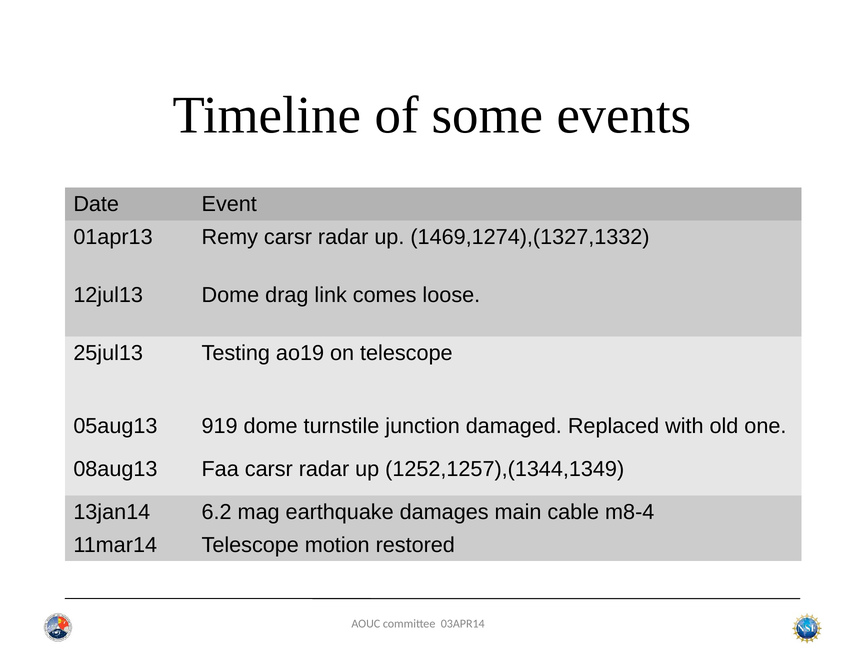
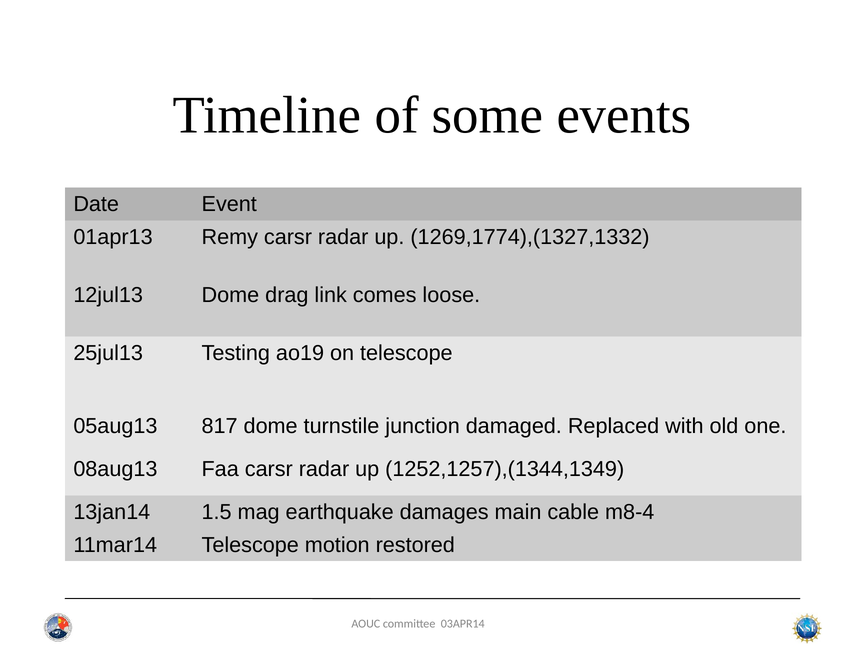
1469,1274),(1327,1332: 1469,1274),(1327,1332 -> 1269,1774),(1327,1332 (530, 237)
919: 919 -> 817 (220, 426)
6.2: 6.2 -> 1.5 (217, 512)
